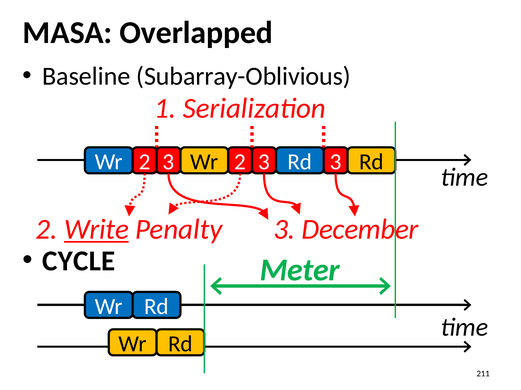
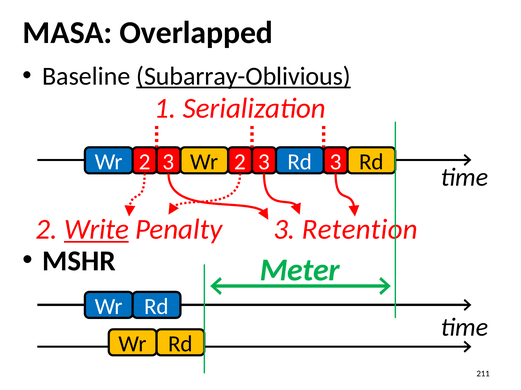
Subarray-Oblivious underline: none -> present (244, 77)
December: December -> Retention (360, 230)
CYCLE: CYCLE -> MSHR (79, 261)
